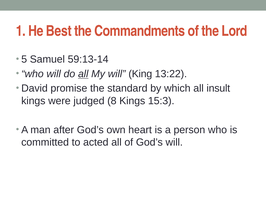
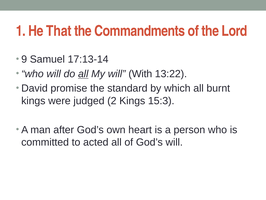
Best: Best -> That (59, 31)
5: 5 -> 9 (24, 59)
59:13-14: 59:13-14 -> 17:13-14 (88, 59)
King: King -> With (140, 74)
insult: insult -> burnt (218, 88)
8: 8 -> 2 (112, 101)
